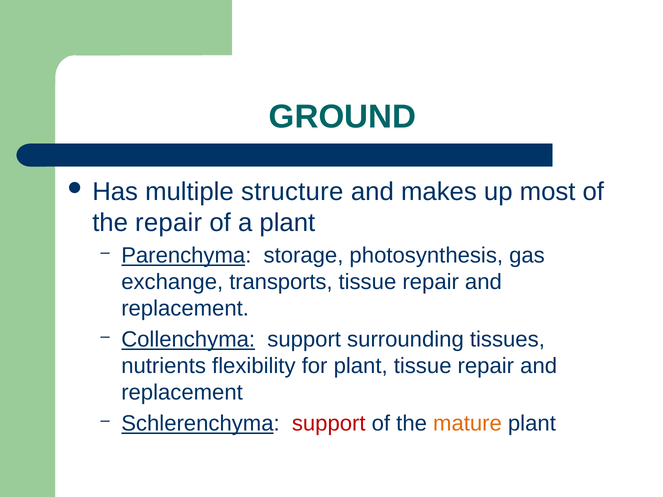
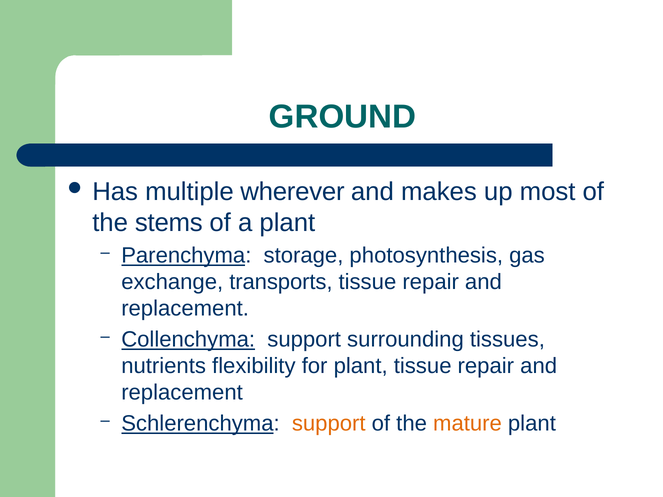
structure: structure -> wherever (292, 192)
the repair: repair -> stems (169, 223)
support colour: red -> orange (329, 424)
